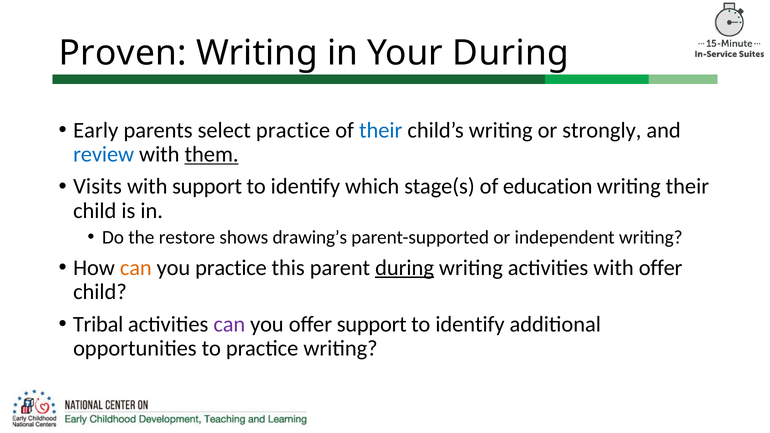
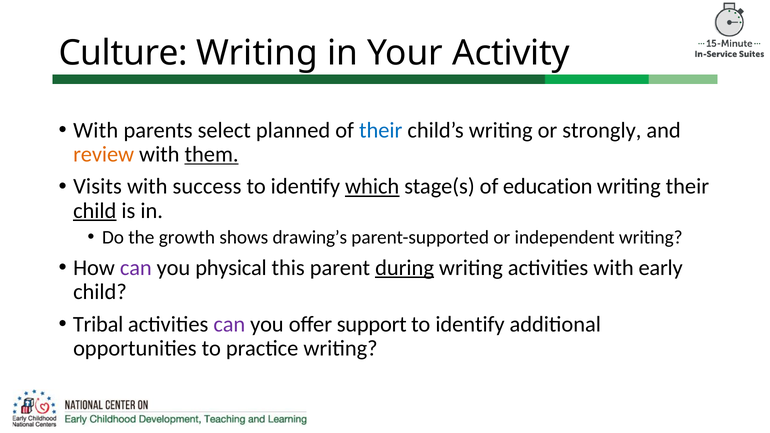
Proven: Proven -> Culture (123, 53)
Your During: During -> Activity (511, 53)
Early: Early -> With (96, 130)
select practice: practice -> planned (293, 130)
review colour: blue -> orange (104, 154)
with support: support -> success (207, 187)
which underline: none -> present (372, 187)
child underline: none -> present (95, 211)
restore: restore -> growth (187, 237)
can colour: orange -> purple (136, 268)
you practice: practice -> physical (231, 268)
with offer: offer -> early (661, 268)
